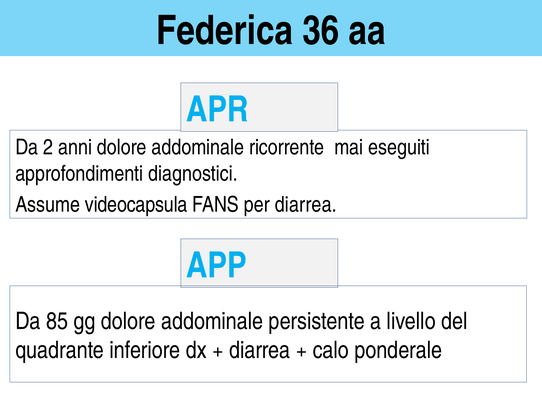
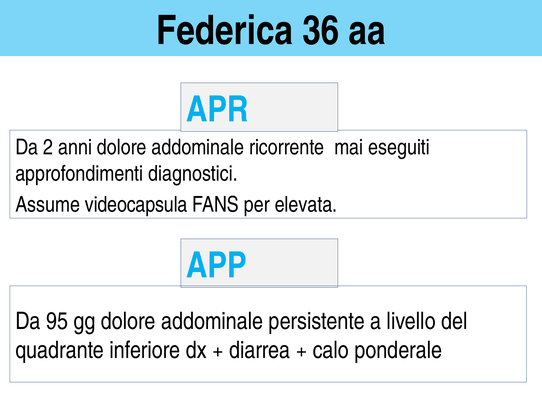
per diarrea: diarrea -> elevata (306, 205)
85: 85 -> 95 (57, 322)
